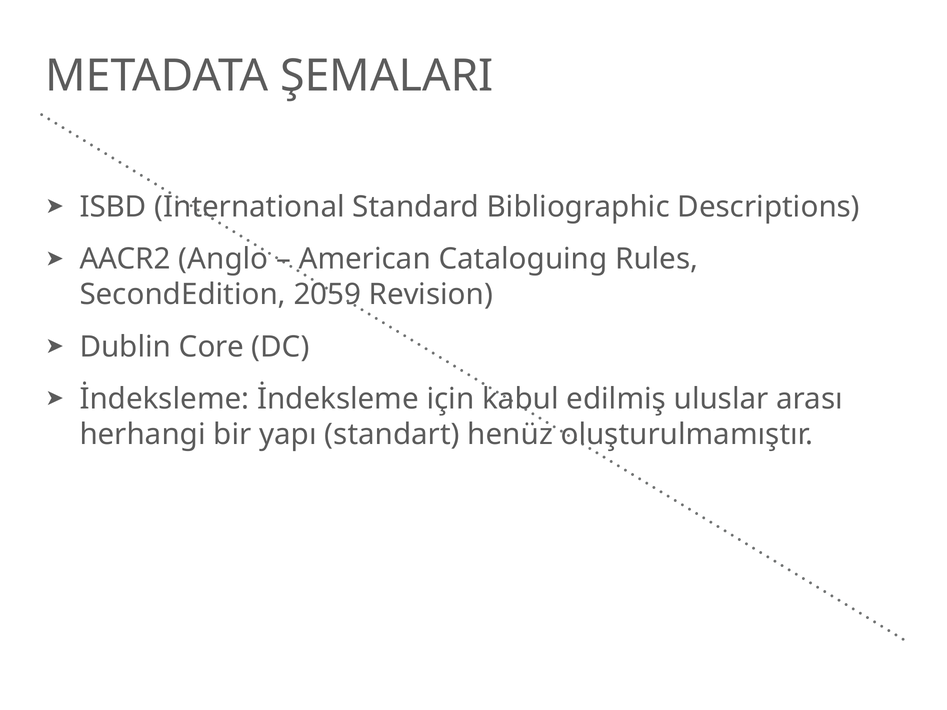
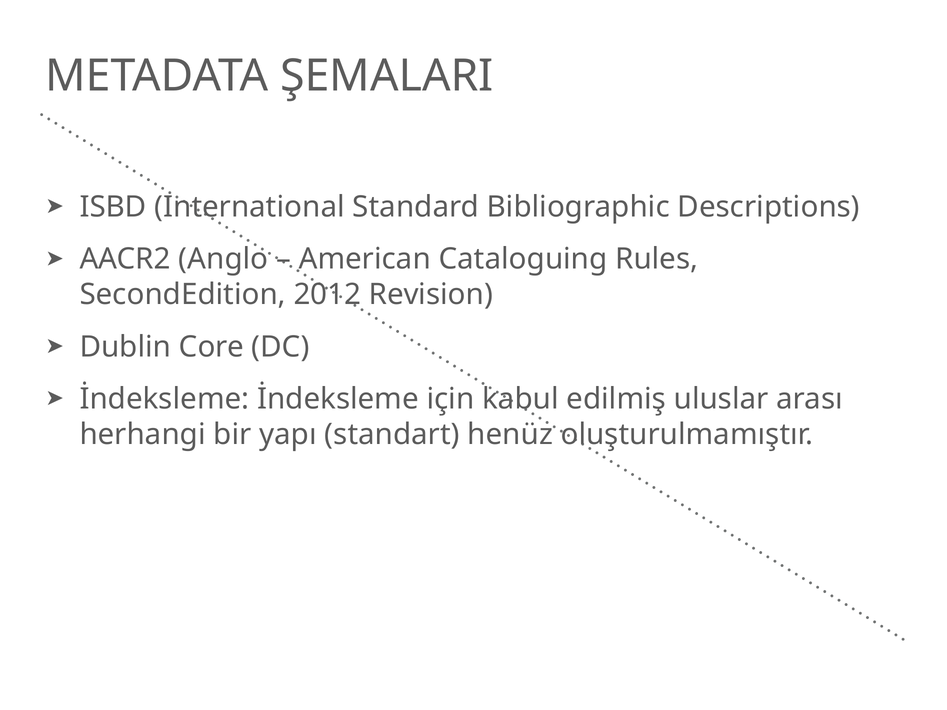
2059: 2059 -> 2012 (327, 295)
